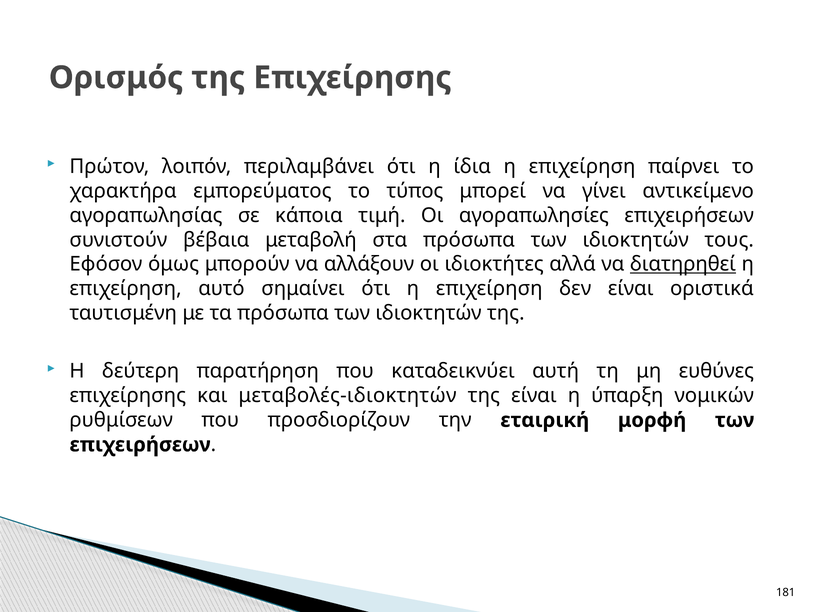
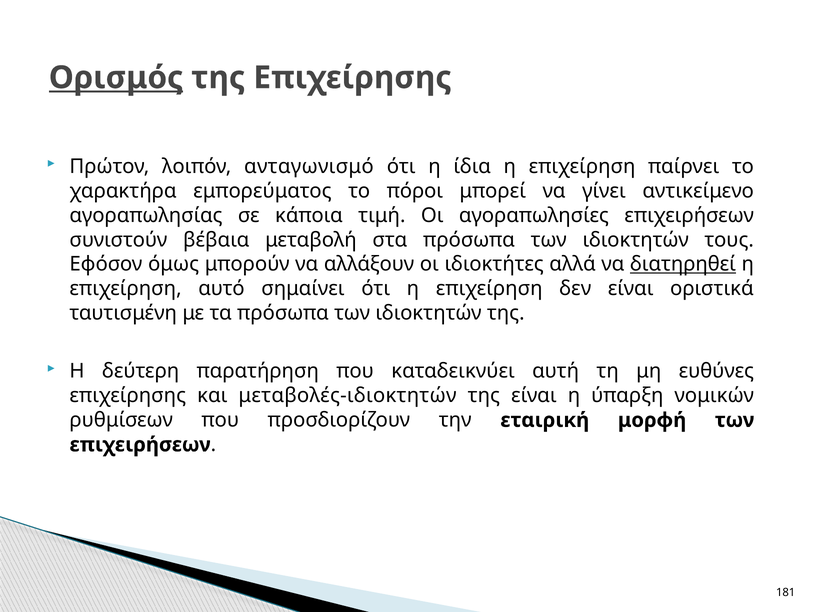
Ορισμός underline: none -> present (116, 78)
περιλαμβάνει: περιλαμβάνει -> ανταγωνισμό (309, 166)
τύπος: τύπος -> πόροι (415, 191)
